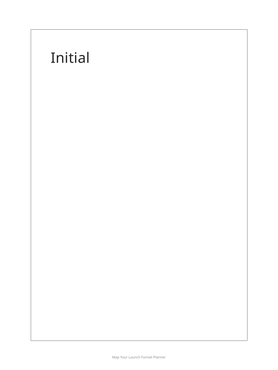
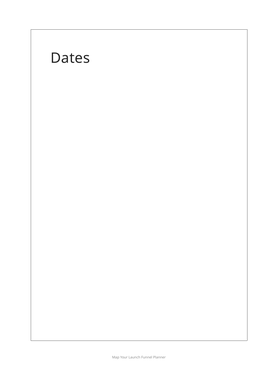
Initial: Initial -> Dates (70, 58)
